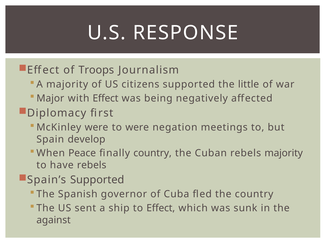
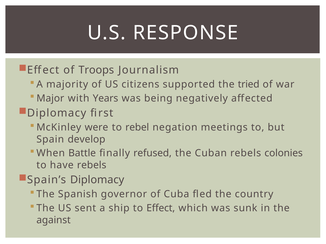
little: little -> tried (249, 85)
with Effect: Effect -> Years (105, 99)
to were: were -> rebel (137, 128)
Peace: Peace -> Battle (82, 154)
finally country: country -> refused (153, 154)
rebels majority: majority -> colonies (284, 154)
Spain’s Supported: Supported -> Diplomacy (97, 180)
